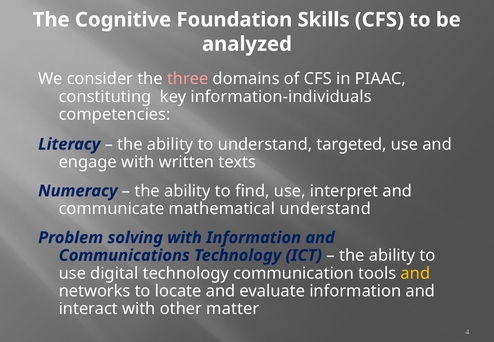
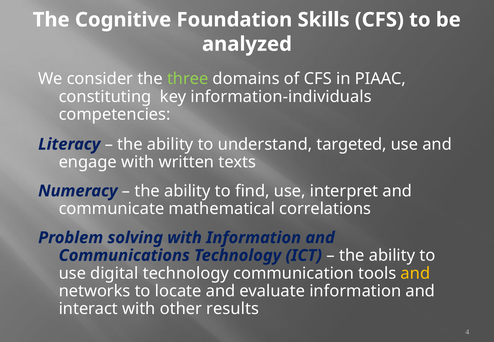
three colour: pink -> light green (188, 79)
mathematical understand: understand -> correlations (325, 209)
matter: matter -> results (233, 309)
